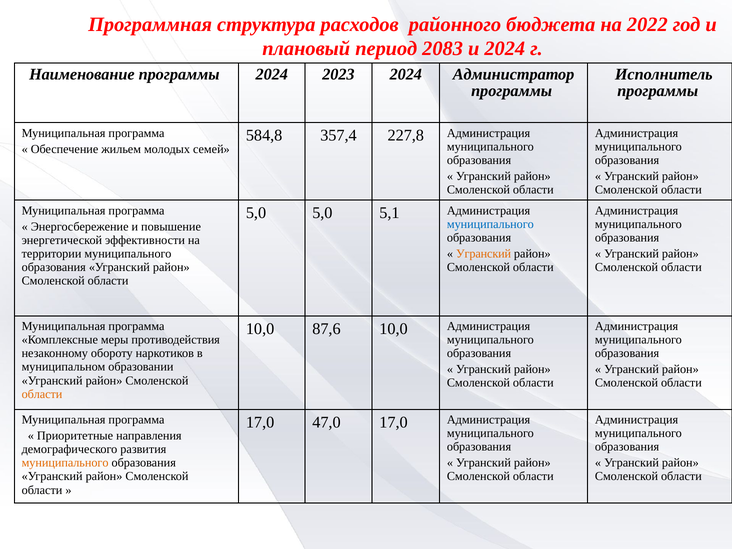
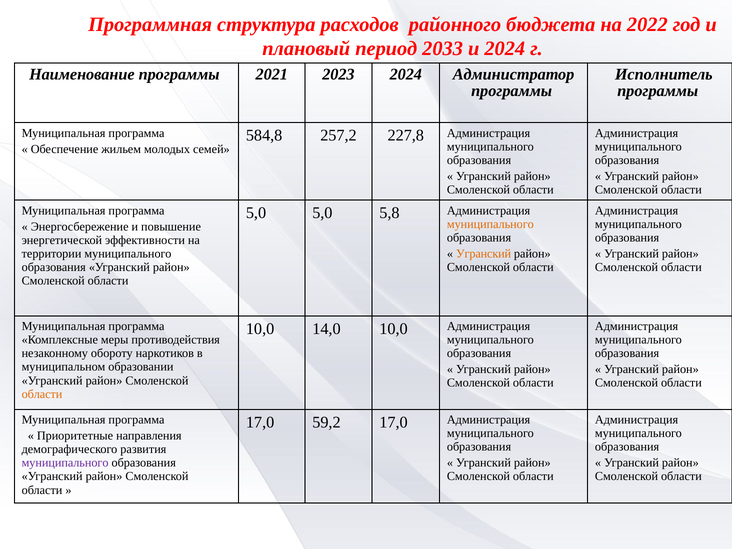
2083: 2083 -> 2033 (443, 49)
программы 2024: 2024 -> 2021 (272, 74)
357,4: 357,4 -> 257,2 (338, 135)
5,1: 5,1 -> 5,8 (389, 213)
муниципального colour: blue -> orange (490, 224)
87,6: 87,6 -> 14,0 (326, 329)
47,0: 47,0 -> 59,2 (326, 422)
муниципального colour: orange -> purple (65, 463)
